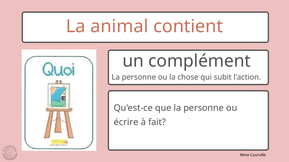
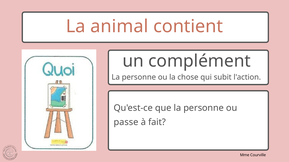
écrire: écrire -> passe (126, 123)
